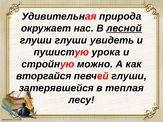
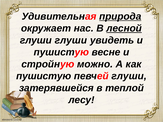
природа underline: none -> present (120, 16)
урока: урока -> весне (106, 52)
вторгайся: вторгайся -> пушистую (44, 76)
теплая: теплая -> теплой (125, 88)
